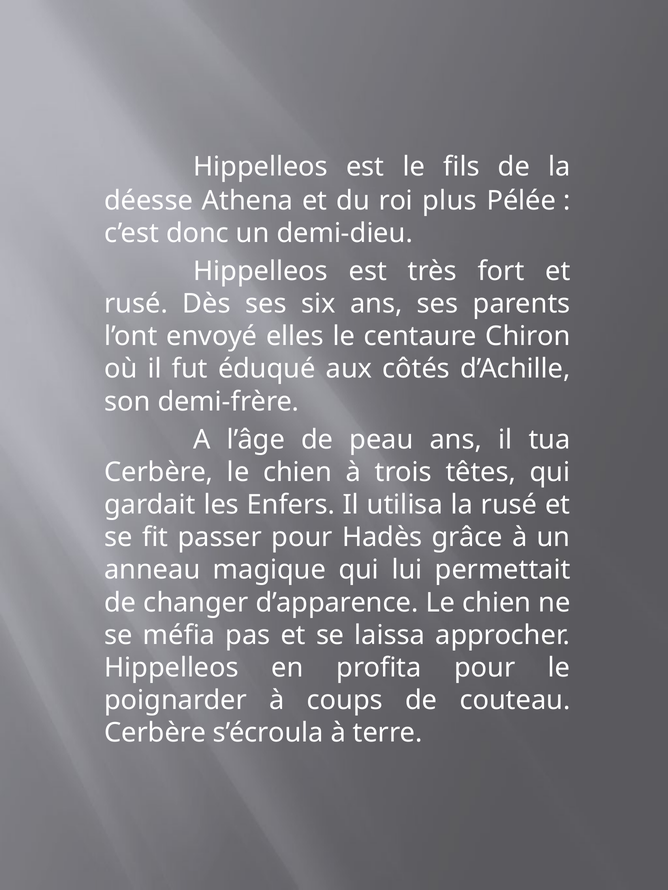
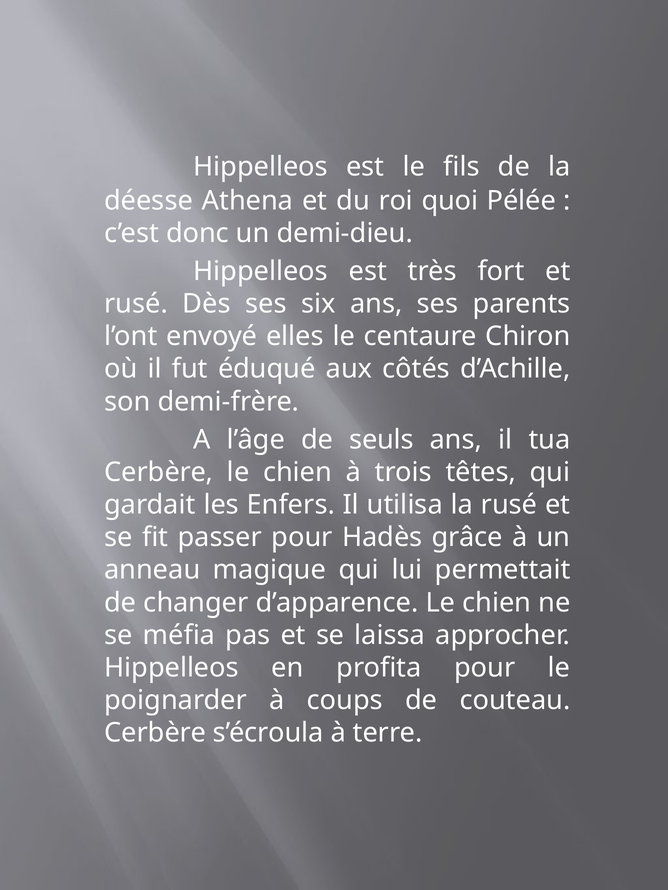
plus: plus -> quoi (450, 201)
peau: peau -> seuls (382, 440)
